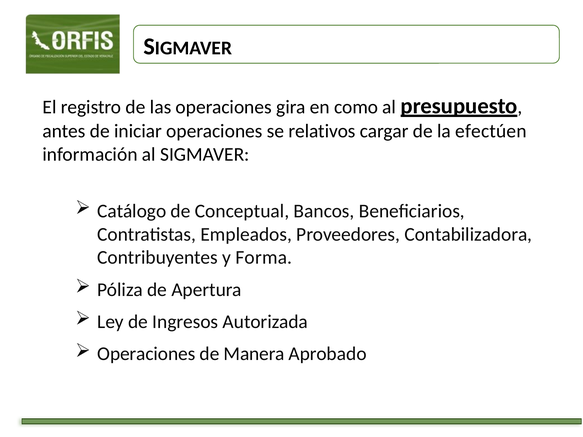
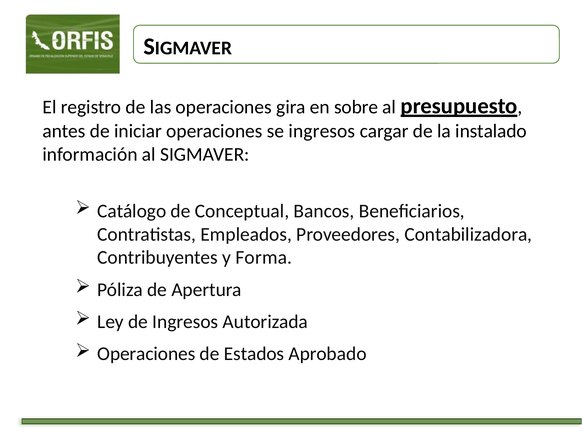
como: como -> sobre (356, 107)
se relativos: relativos -> ingresos (322, 131)
efectúen: efectúen -> instalado (491, 131)
Manera: Manera -> Estados (254, 354)
